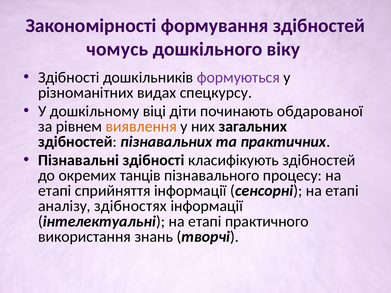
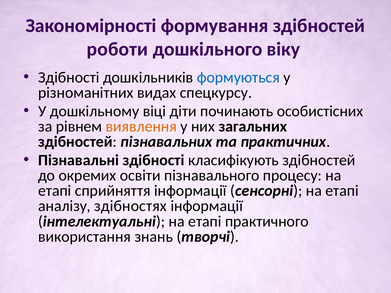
чомусь: чомусь -> роботи (117, 49)
формуються colour: purple -> blue (238, 77)
обдарованої: обдарованої -> особистісних (320, 111)
танців: танців -> освіти (140, 176)
